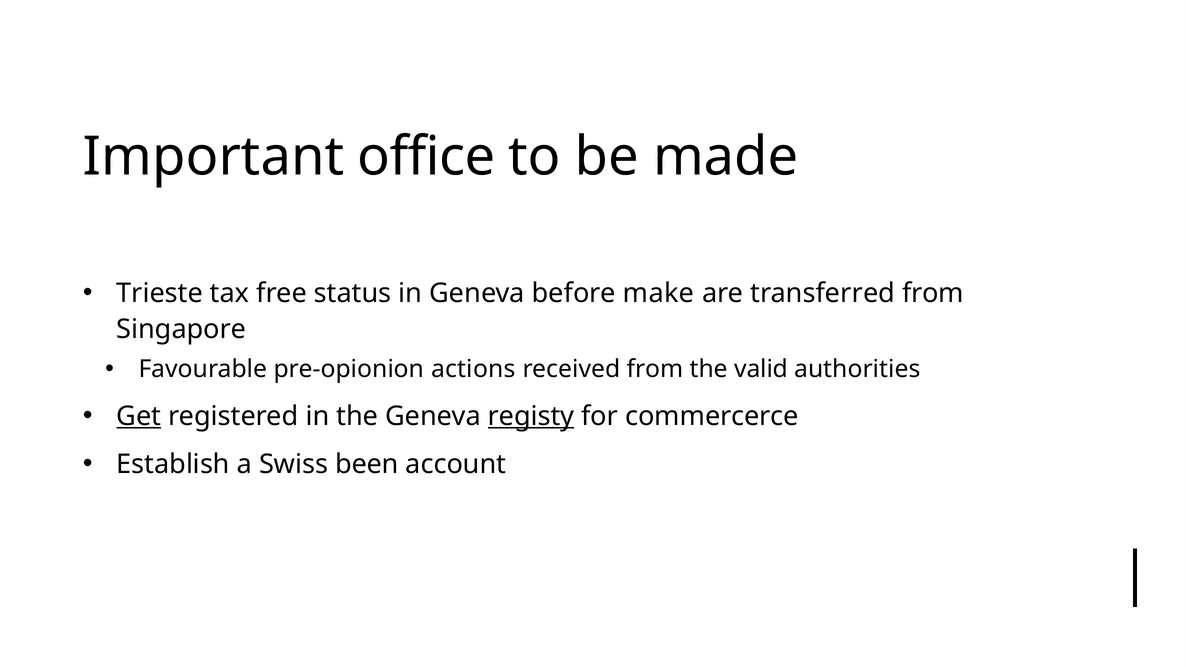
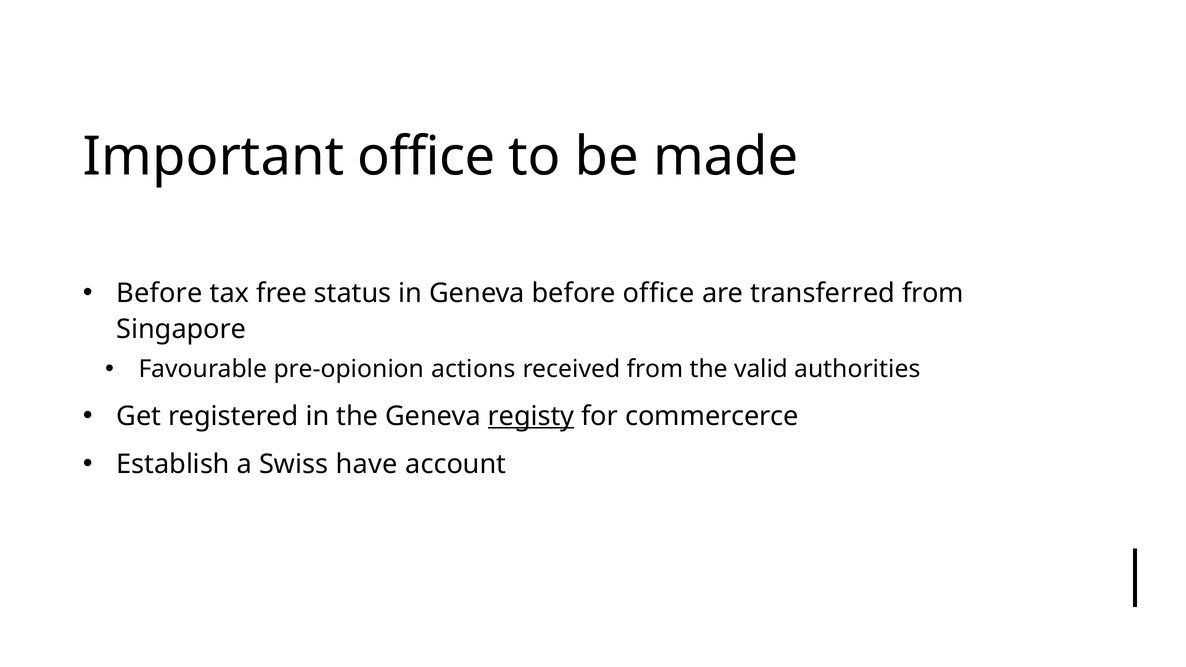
Trieste: Trieste -> Before (160, 293)
before make: make -> office (659, 293)
Get underline: present -> none (139, 416)
been: been -> have (367, 464)
